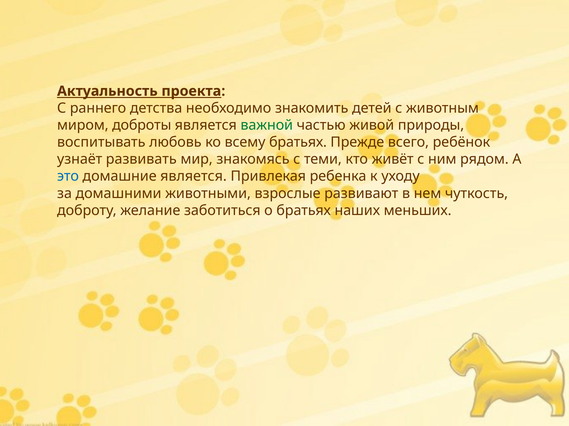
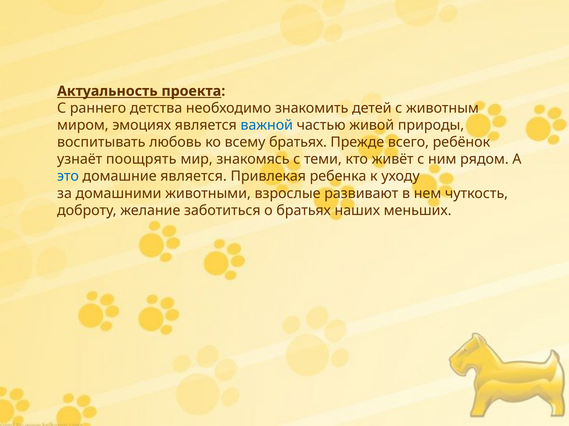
доброты: доброты -> эмоциях (142, 125)
важной colour: green -> blue (267, 125)
развивать: развивать -> поощрять (141, 160)
